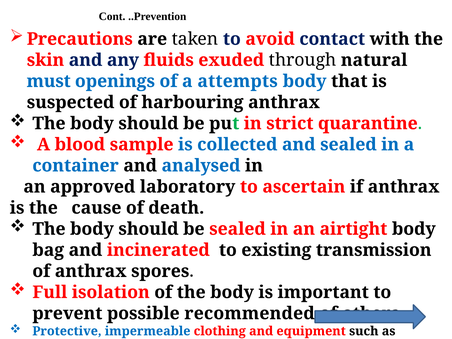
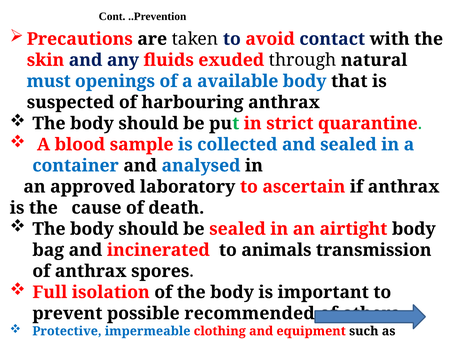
attempts: attempts -> available (238, 81)
existing: existing -> animals (276, 250)
